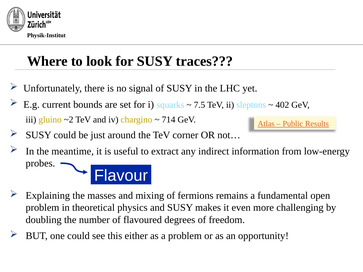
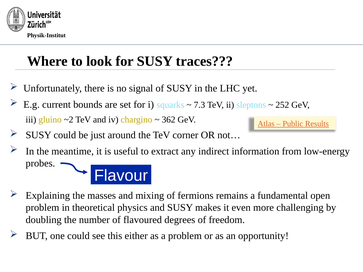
7.5: 7.5 -> 7.3 (199, 105)
402: 402 -> 252 (282, 105)
714: 714 -> 362 (169, 120)
